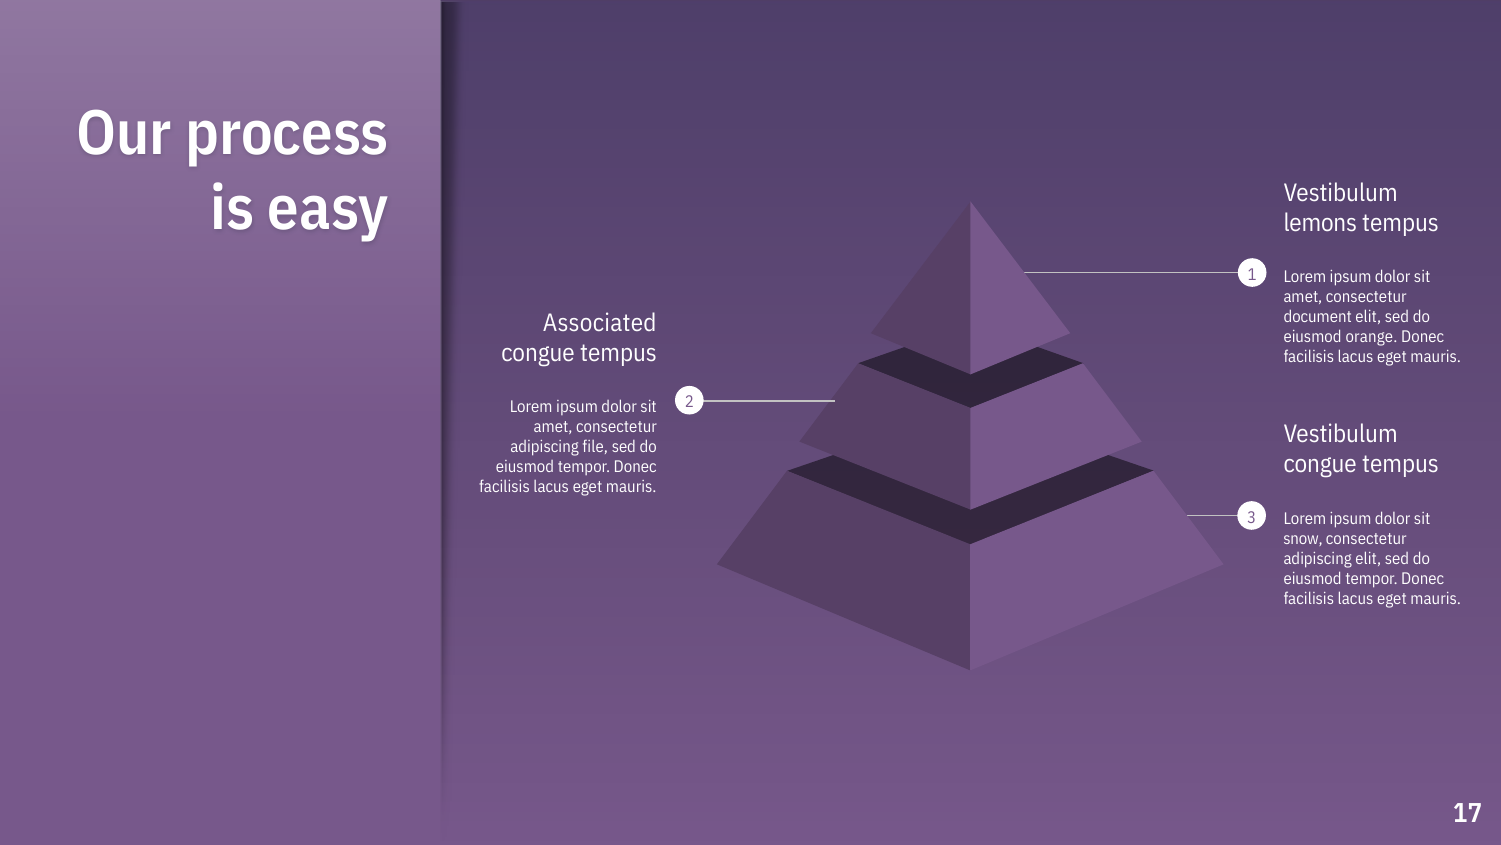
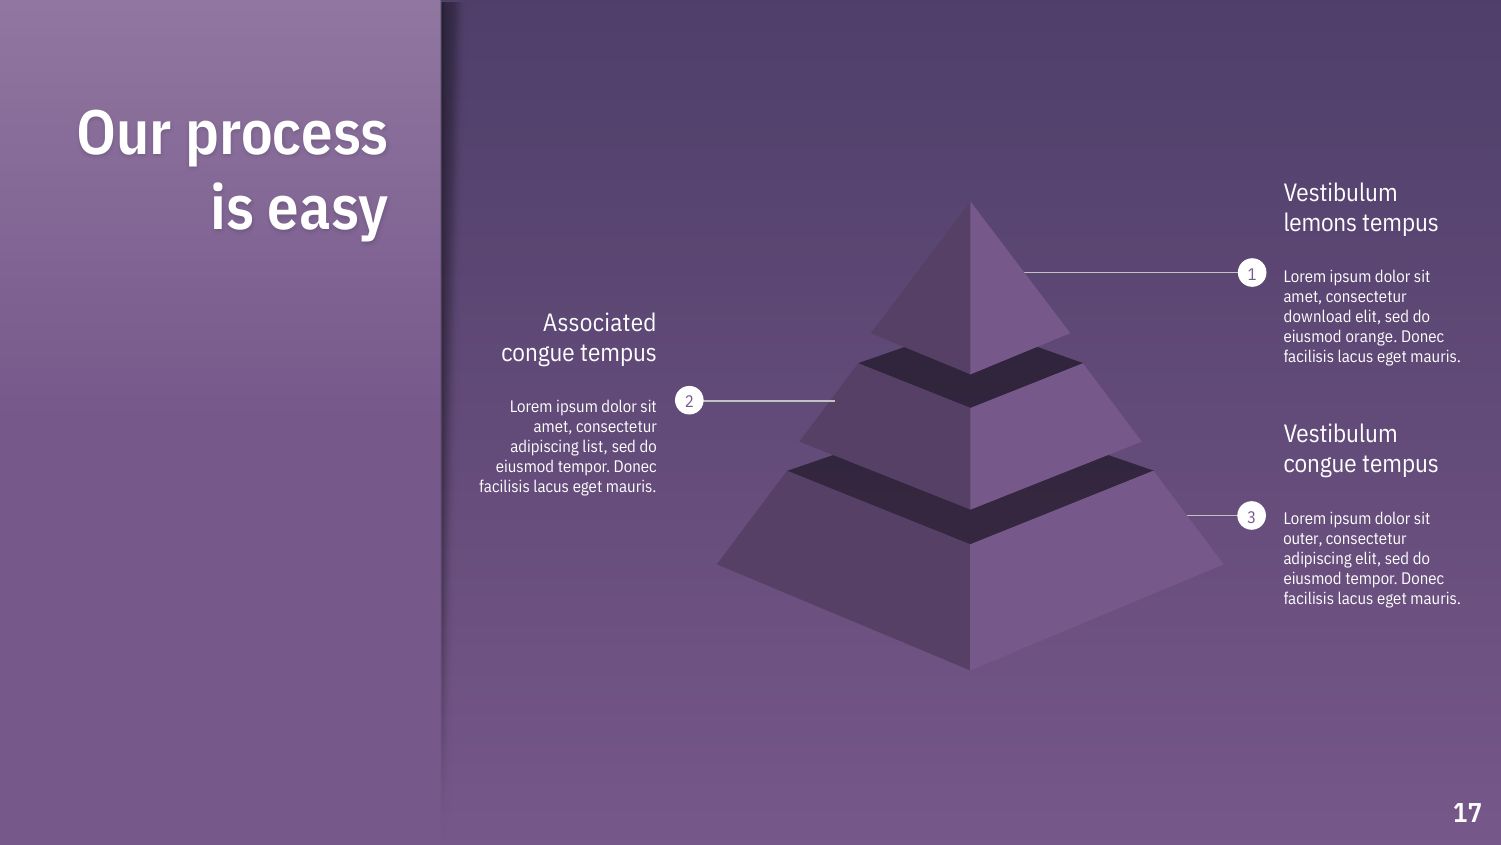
document: document -> download (1318, 317)
file: file -> list (595, 447)
snow: snow -> outer (1303, 538)
